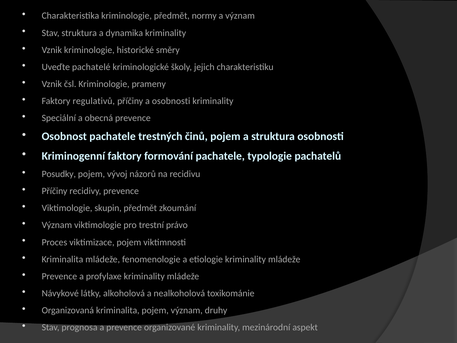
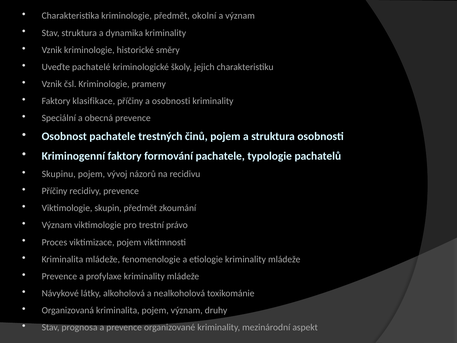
normy: normy -> okolní (204, 16)
regulativů: regulativů -> klasifikace (94, 101)
Posudky: Posudky -> Skupinu (59, 174)
